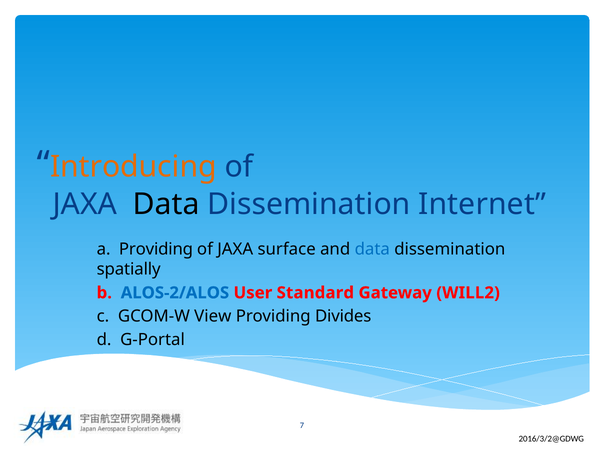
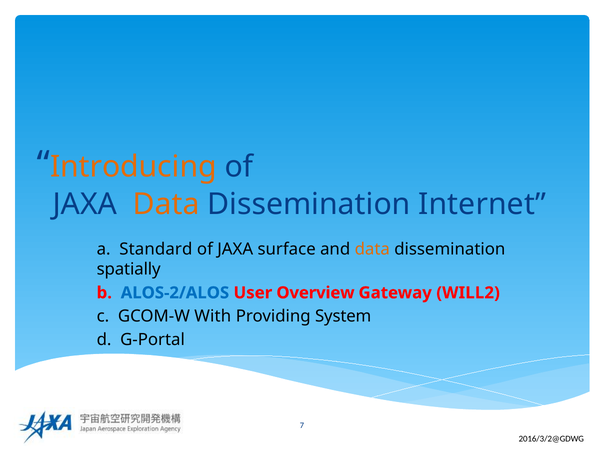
Data colour: black -> orange (166, 204)
a Providing: Providing -> Standard (156, 249)
data colour: blue -> orange (372, 249)
Standard: Standard -> Overview (315, 293)
View: View -> With (213, 316)
Divides: Divides -> System (343, 316)
